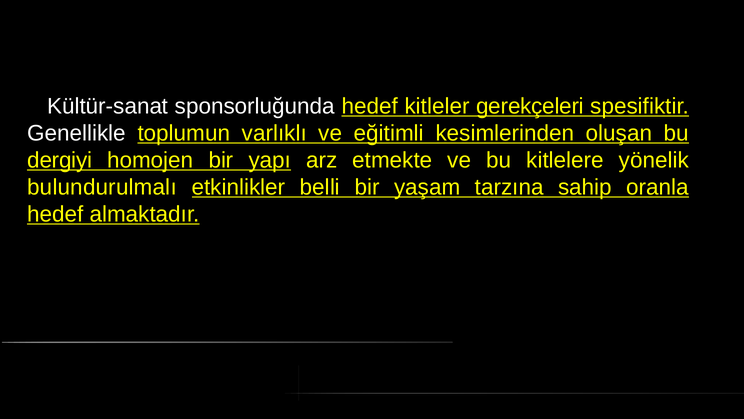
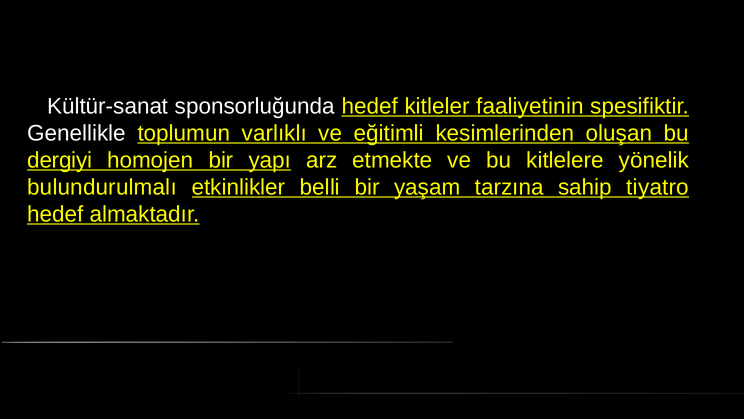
gerekçeleri: gerekçeleri -> faaliyetinin (530, 106)
oranla: oranla -> tiyatro (658, 187)
